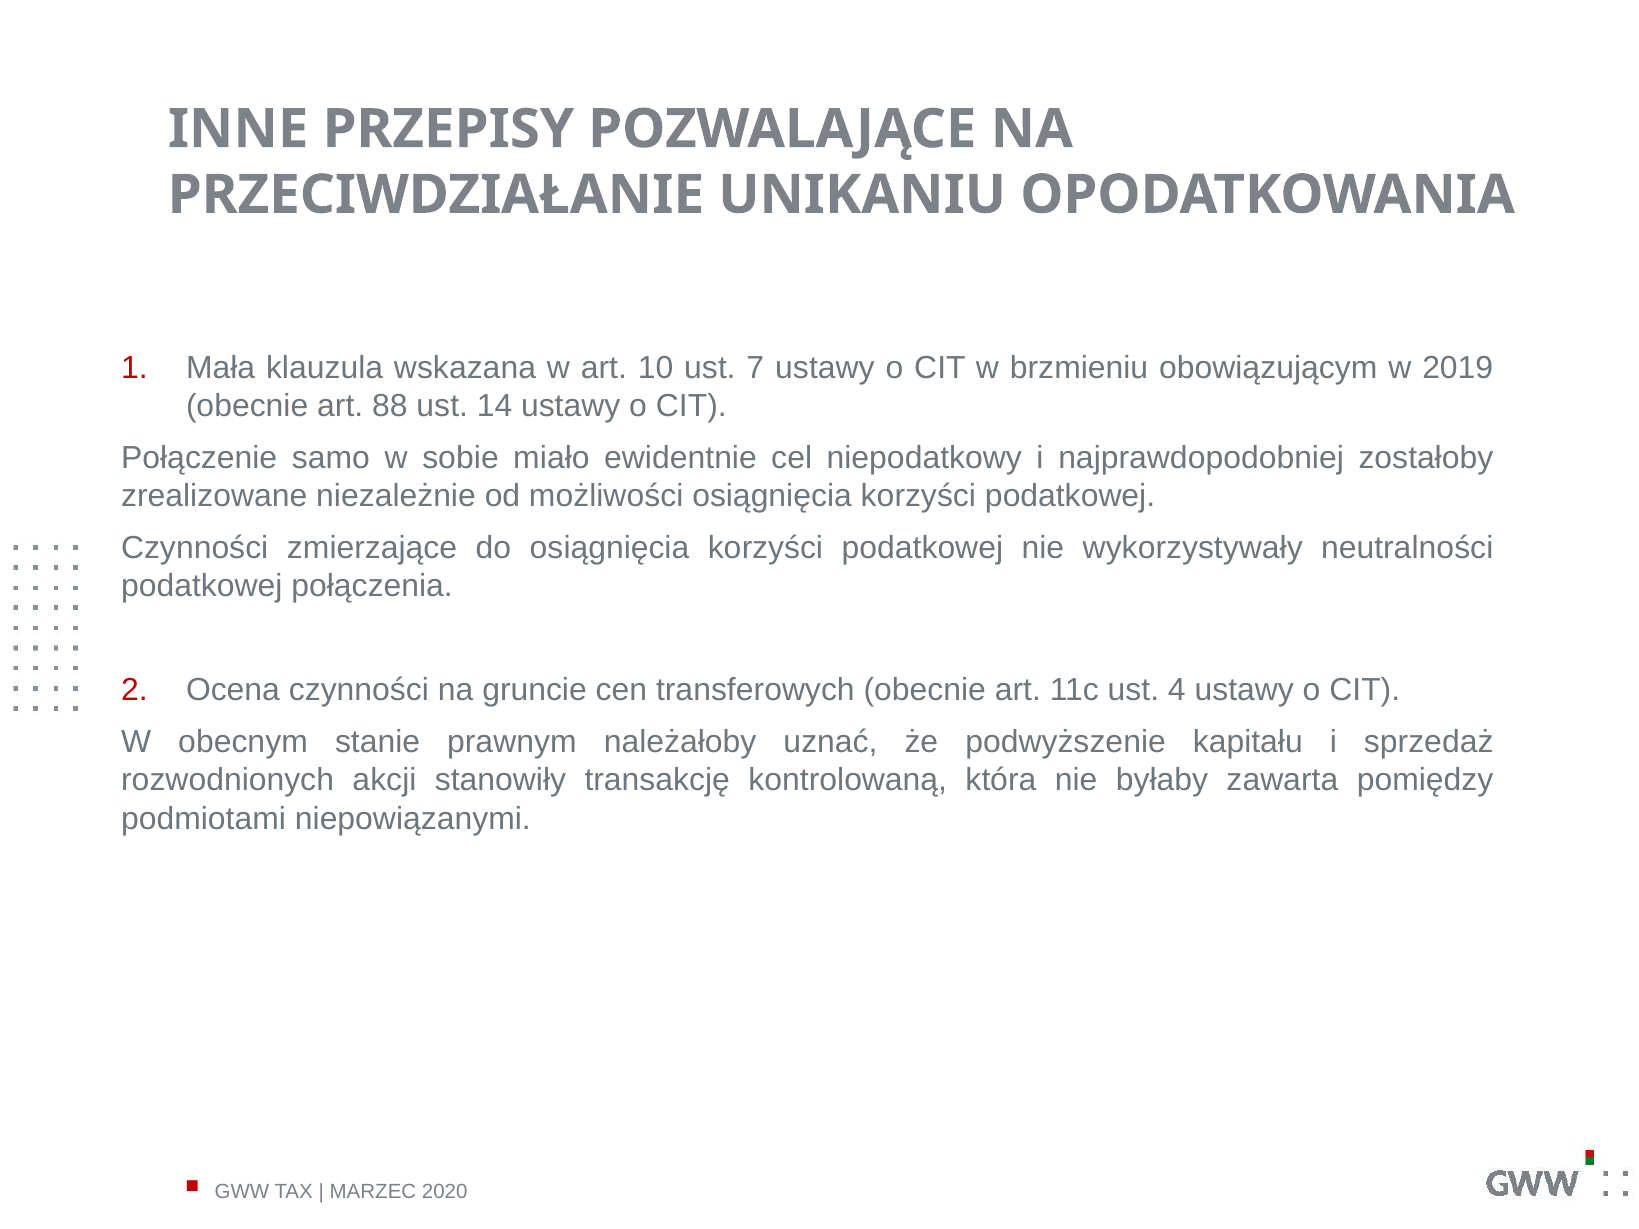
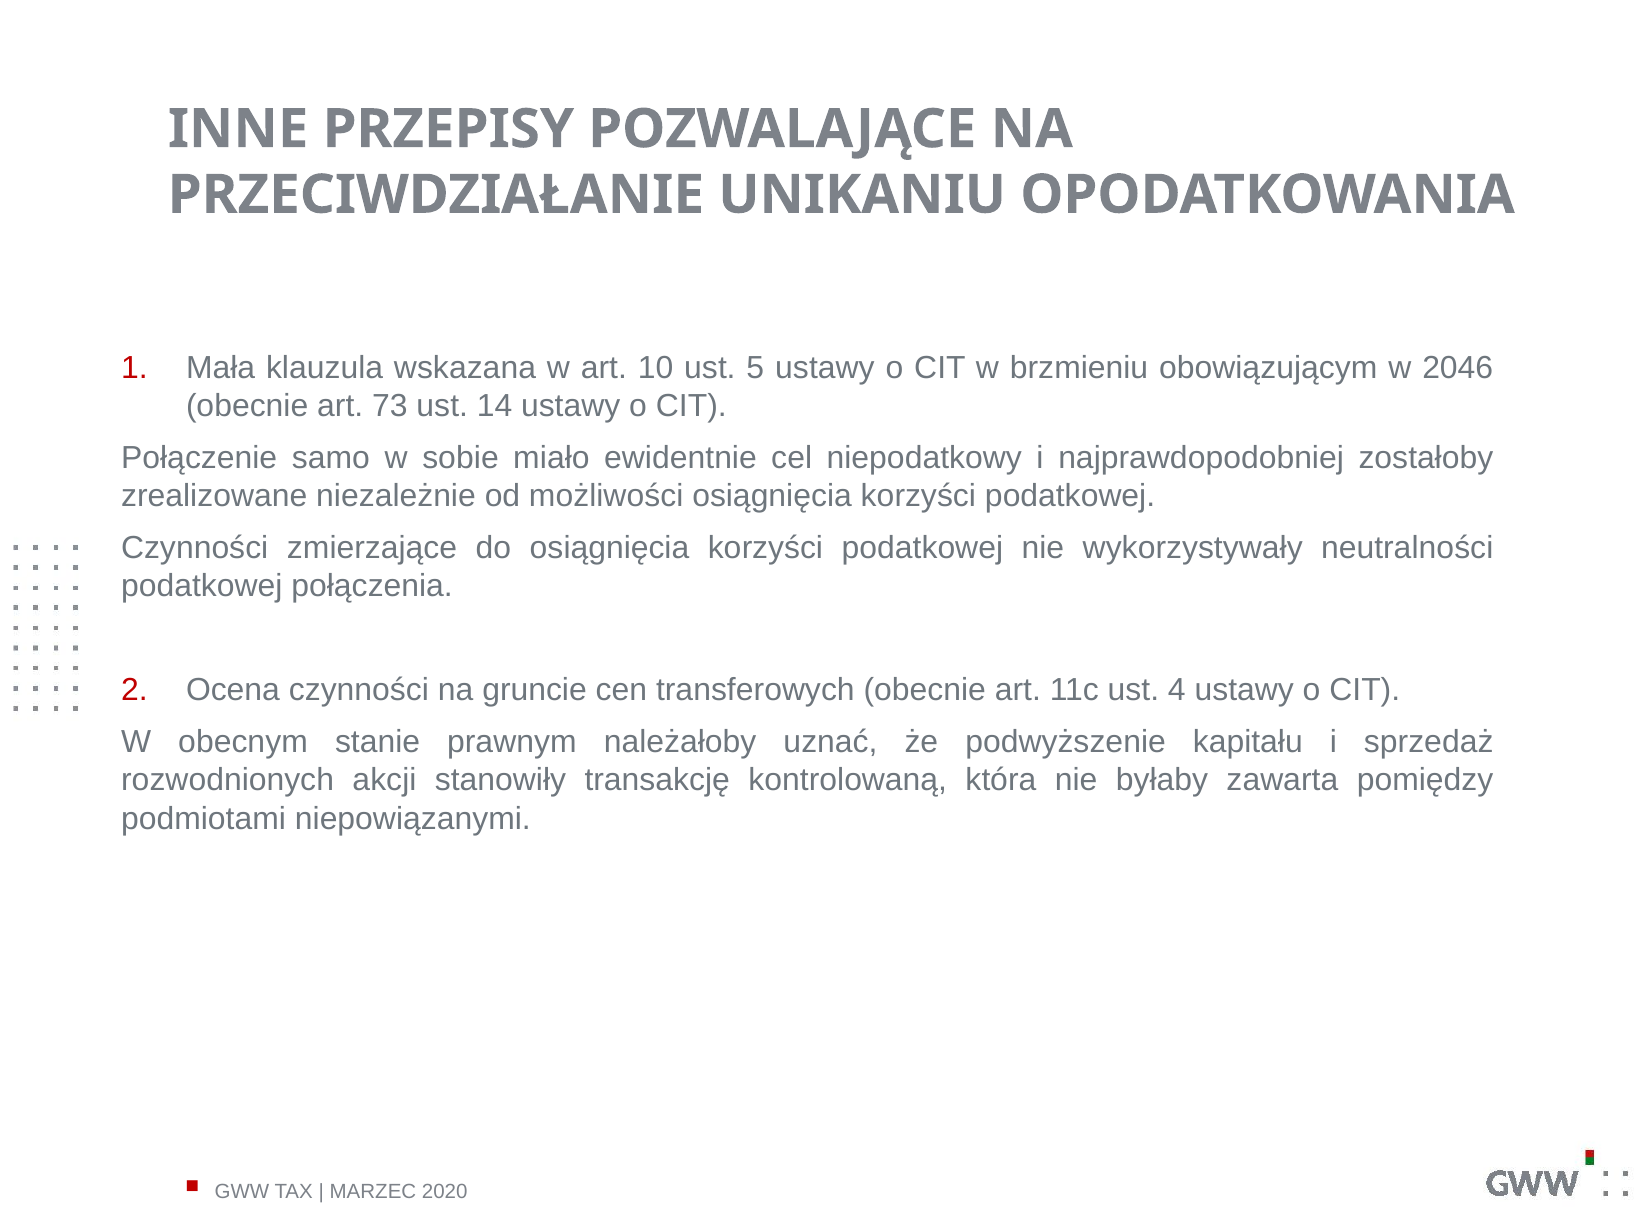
7: 7 -> 5 (755, 368)
2019: 2019 -> 2046 (1458, 368)
88: 88 -> 73 (390, 406)
